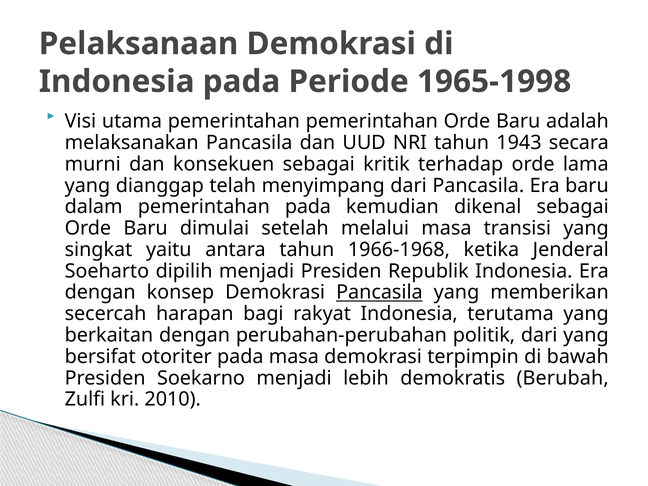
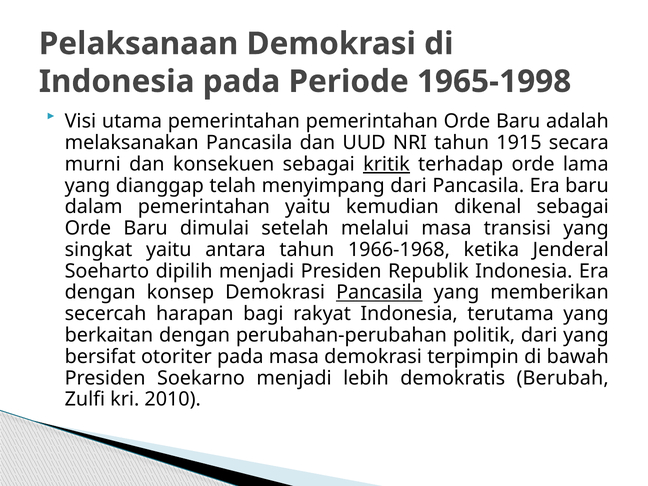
1943: 1943 -> 1915 (519, 143)
kritik underline: none -> present (387, 164)
pemerintahan pada: pada -> yaitu (308, 207)
